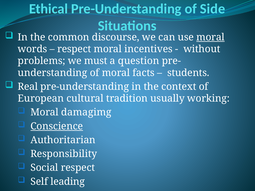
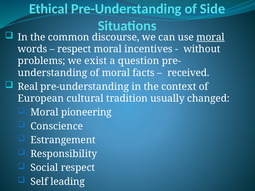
must: must -> exist (96, 61)
students: students -> received (188, 73)
working: working -> changed (208, 99)
damagimg: damagimg -> pioneering (86, 112)
Conscience underline: present -> none (57, 126)
Authoritarian: Authoritarian -> Estrangement (63, 140)
